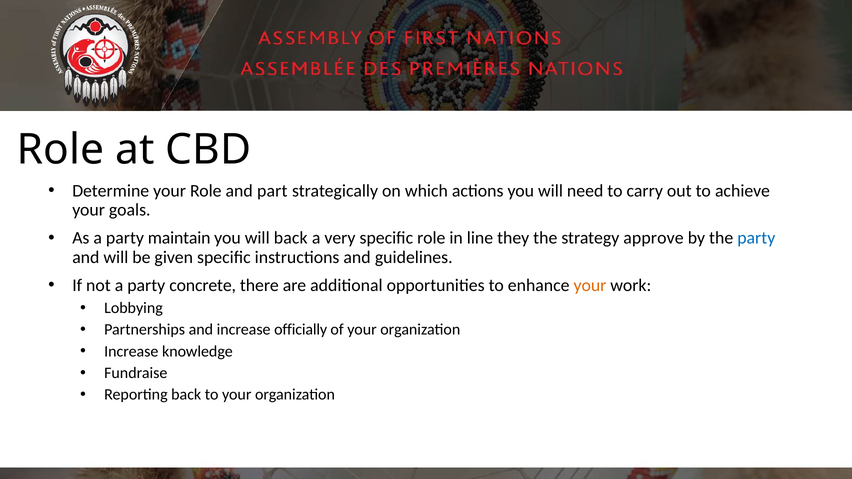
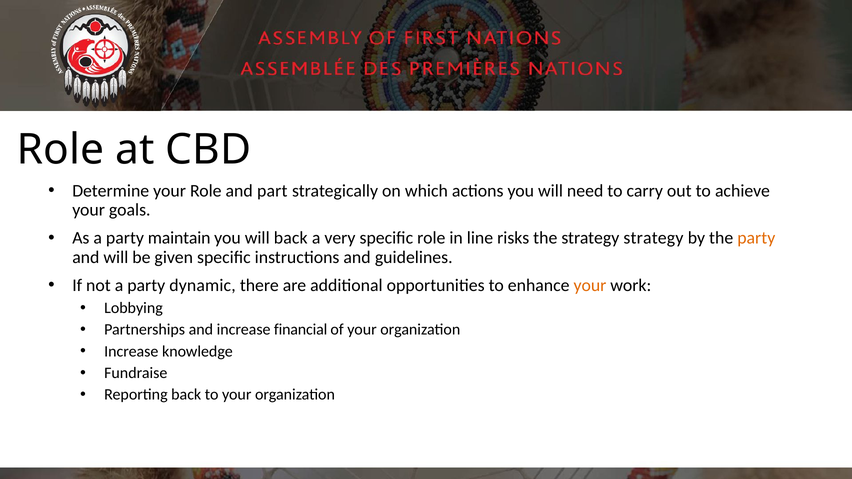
they: they -> risks (513, 238)
strategy approve: approve -> strategy (653, 238)
party colour: blue -> orange (756, 238)
concrete: concrete -> dynamic (203, 285)
officially: officially -> financial (301, 330)
